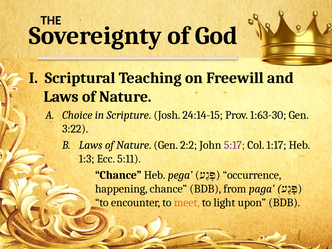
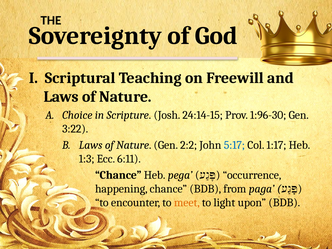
1:63-30: 1:63-30 -> 1:96-30 (268, 115)
5:17 colour: purple -> blue (234, 145)
5:11: 5:11 -> 6:11 (129, 159)
